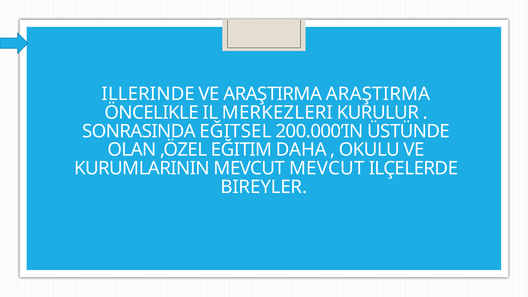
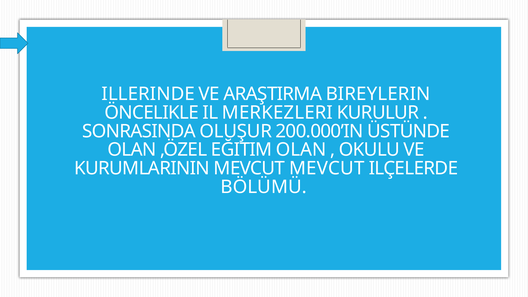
ARAŞTIRMA ARAŞTIRMA: ARAŞTIRMA -> BIREYLERIN (378, 94)
EĞITSEL: EĞITSEL -> OLUŞUR (236, 131)
EĞITIM DAHA: DAHA -> OLAN (301, 150)
BIREYLER: BIREYLER -> BÖLÜMÜ (264, 187)
